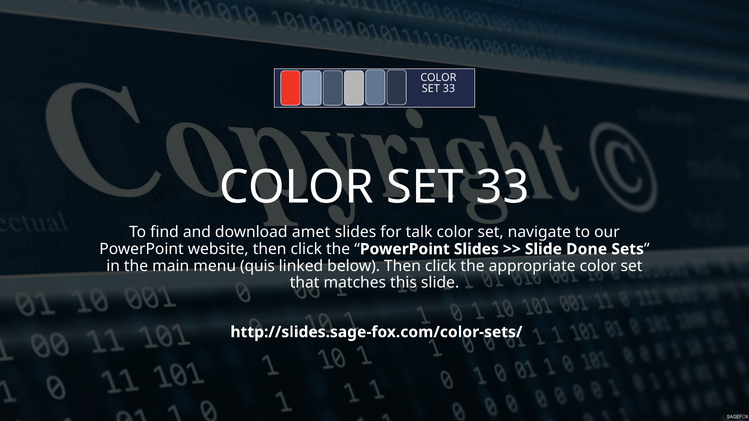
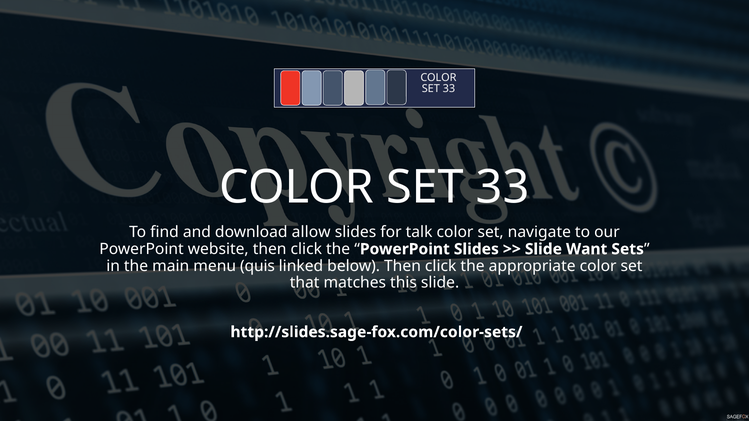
amet: amet -> allow (311, 232)
Done: Done -> Want (587, 249)
